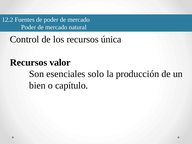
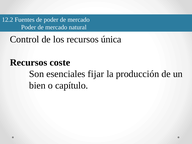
valor: valor -> coste (60, 62)
solo: solo -> fijar (96, 74)
